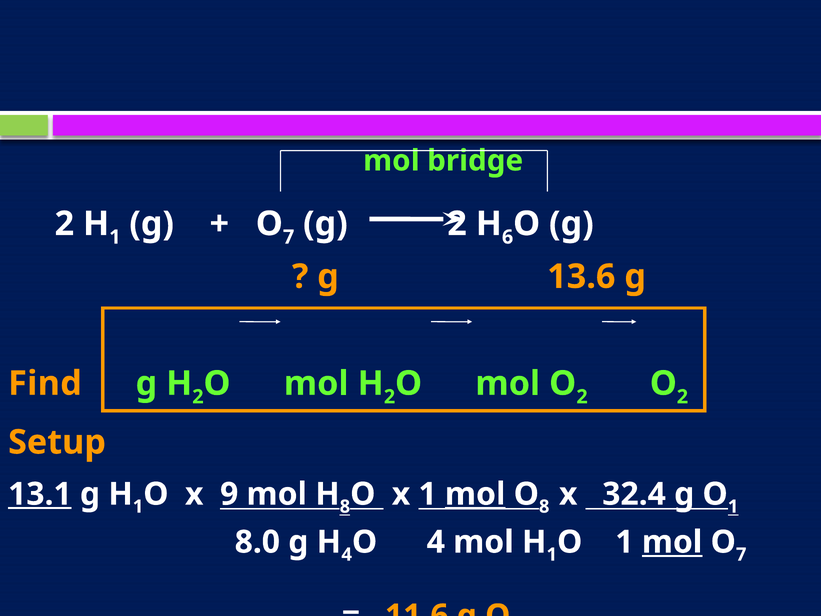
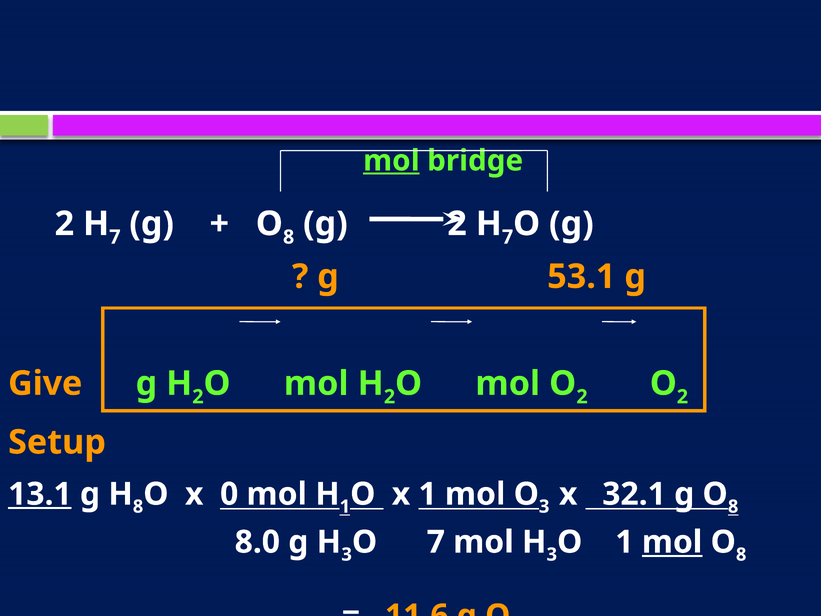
mol underline: none -> present (391, 161)
1: 1 -> 7 (115, 237)
7: 7 -> 8 (289, 237)
6: 6 -> 7 (508, 237)
13.6: 13.6 -> 53.1 (581, 277)
Find: Find -> Give (45, 383)
1: 1 -> 8 (138, 506)
9: 9 -> 0 (229, 494)
8: 8 -> 1 (345, 506)
mol underline: present -> none (475, 494)
8: 8 -> 3 (544, 506)
32.4: 32.4 -> 32.1 (634, 494)
1: 1 -> 8 (733, 506)
4: 4 -> 3 (347, 554)
4: 4 -> 7 (436, 542)
1: 1 -> 3 (552, 554)
7: 7 -> 8 (741, 554)
